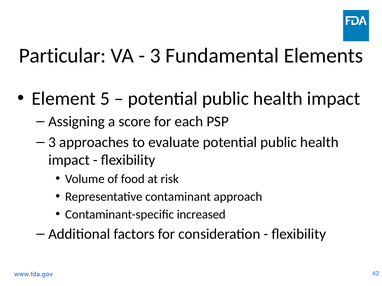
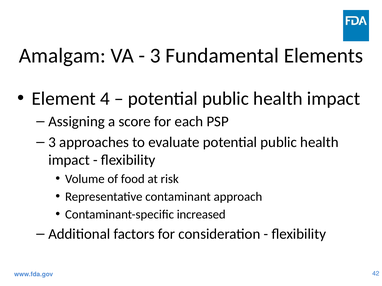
Particular: Particular -> Amalgam (62, 56)
5: 5 -> 4 (105, 99)
